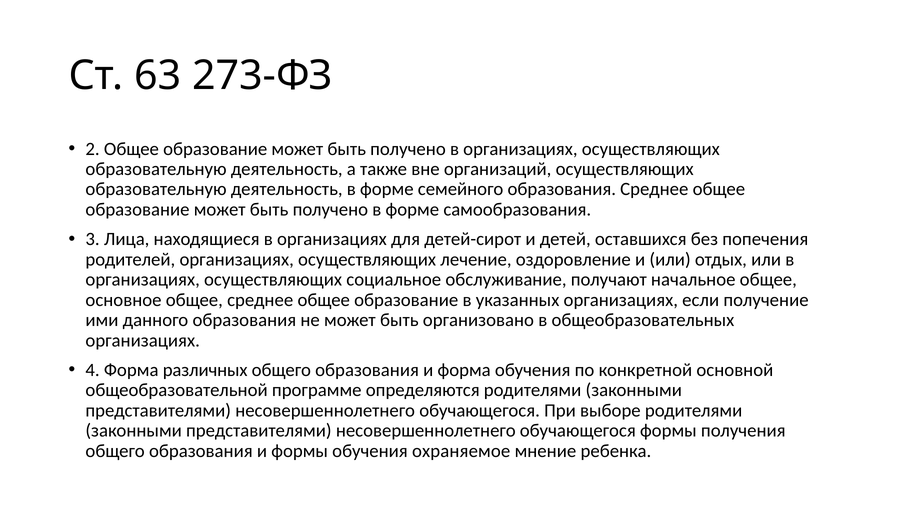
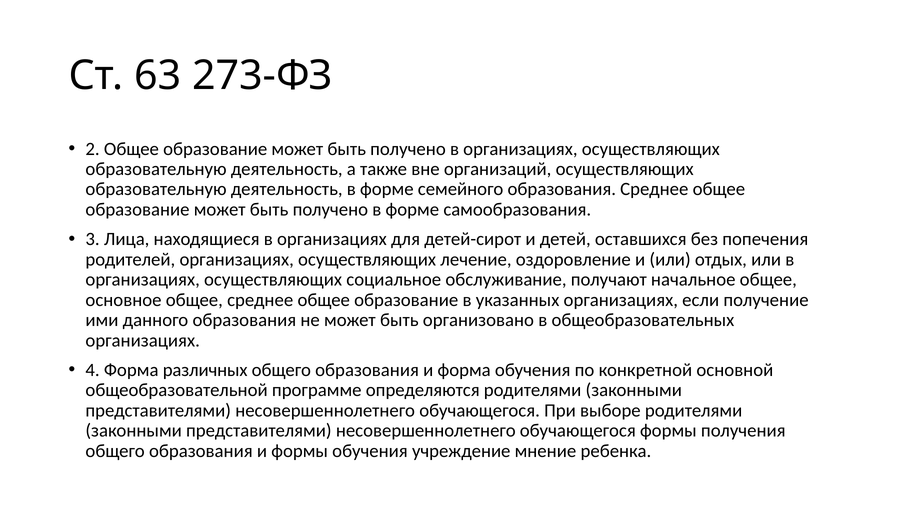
охраняемое: охраняемое -> учреждение (461, 451)
